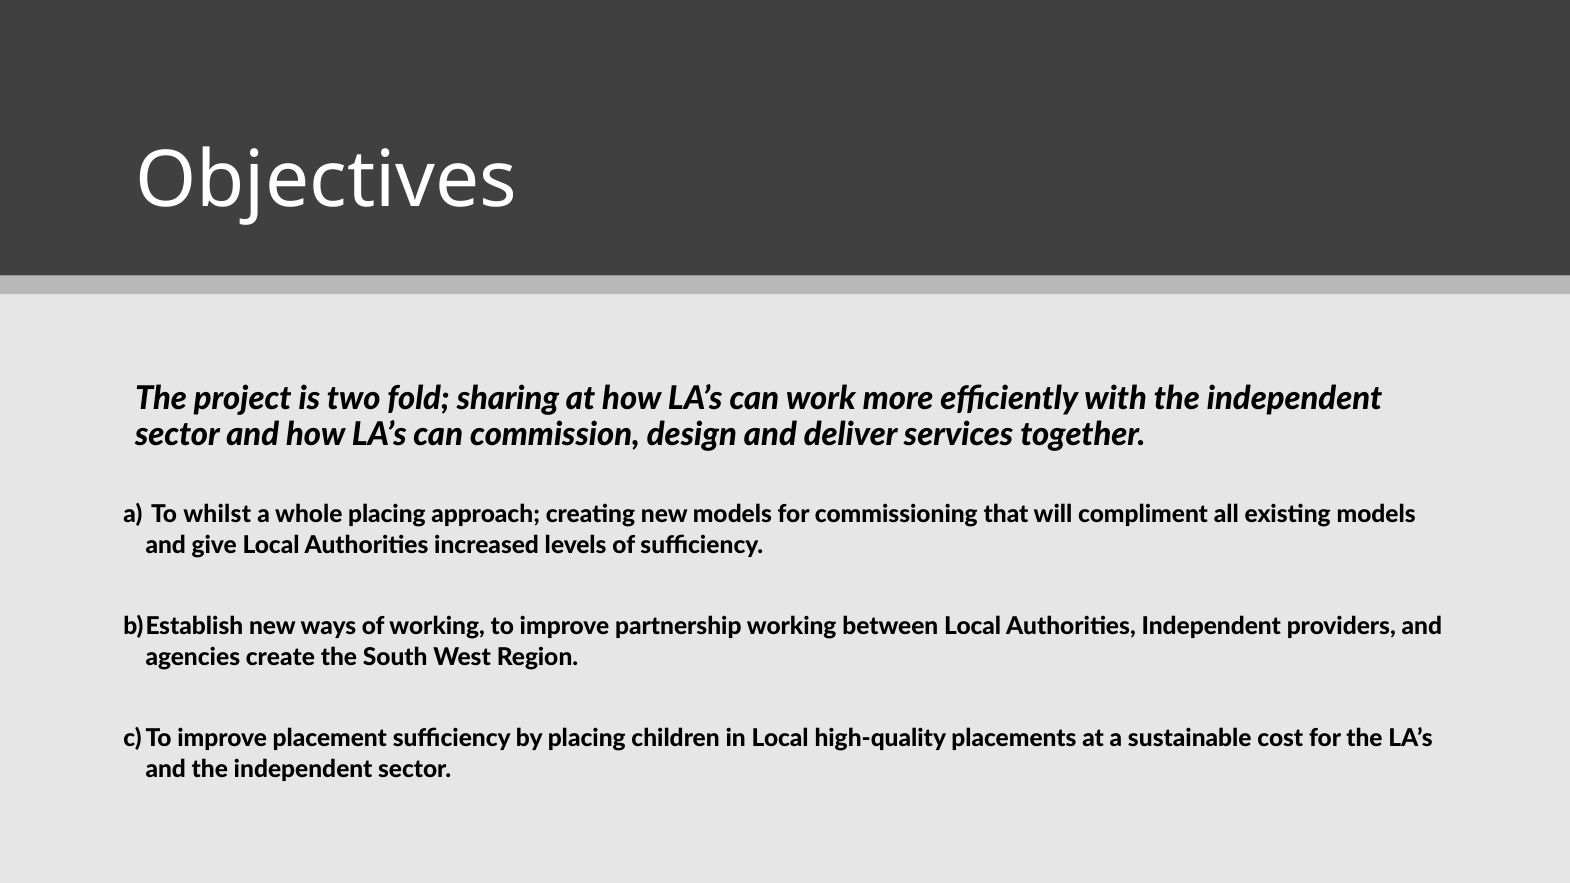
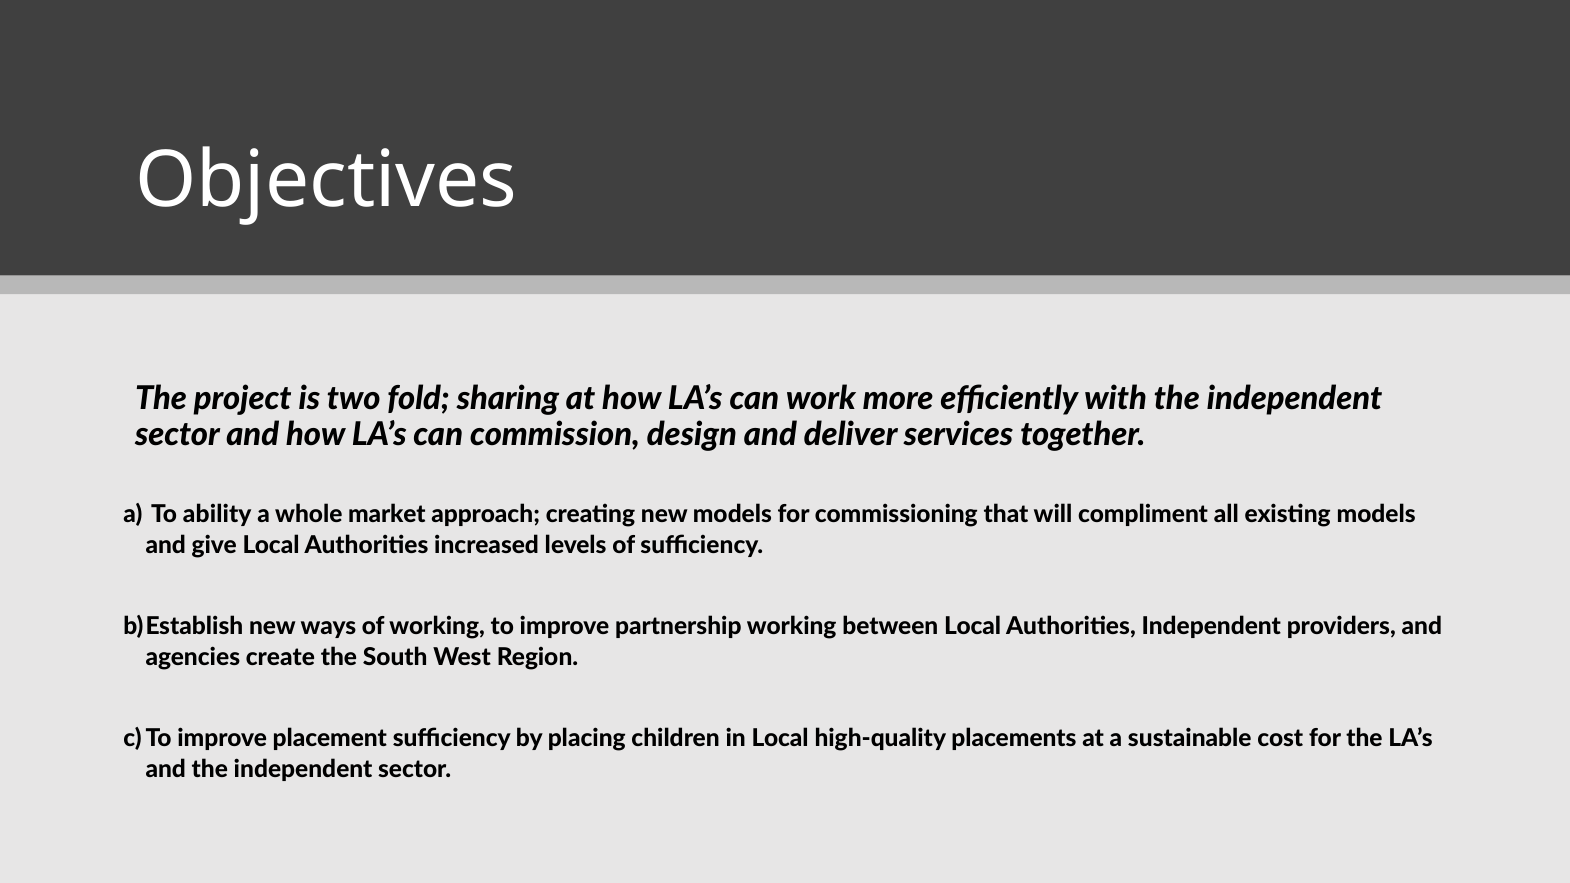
whilst: whilst -> ability (217, 514)
whole placing: placing -> market (387, 514)
